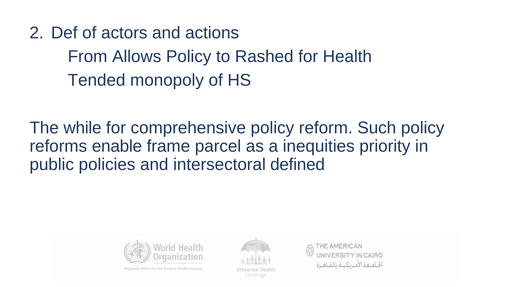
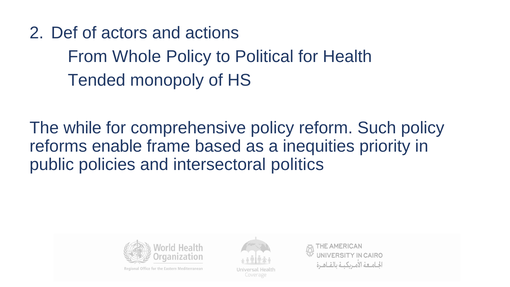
Allows: Allows -> Whole (137, 57)
Rashed: Rashed -> Political (264, 57)
parcel: parcel -> based (218, 146)
defined: defined -> politics (297, 164)
